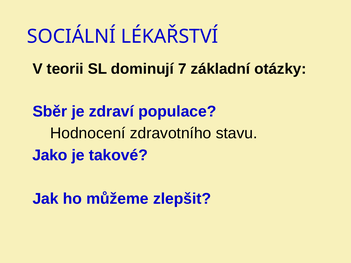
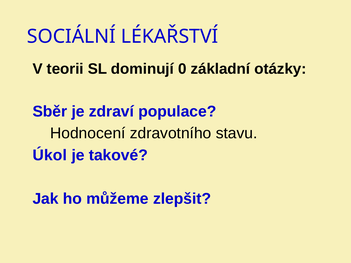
7: 7 -> 0 (182, 69)
Jako: Jako -> Úkol (50, 155)
